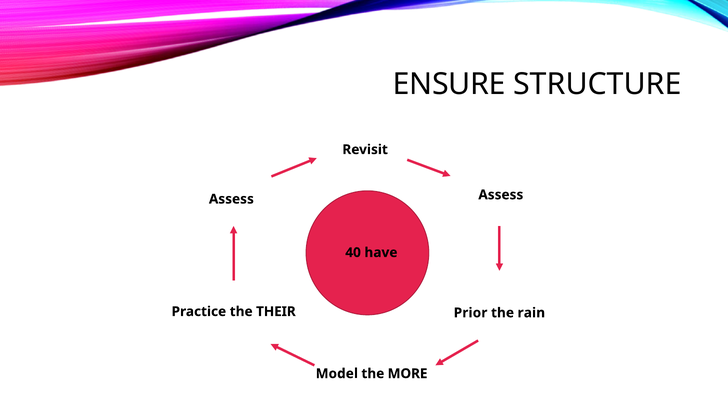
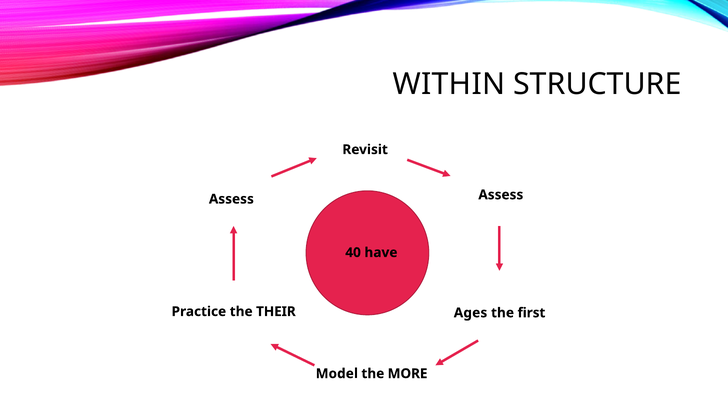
ENSURE: ENSURE -> WITHIN (449, 84)
Prior: Prior -> Ages (471, 312)
rain: rain -> first (531, 312)
